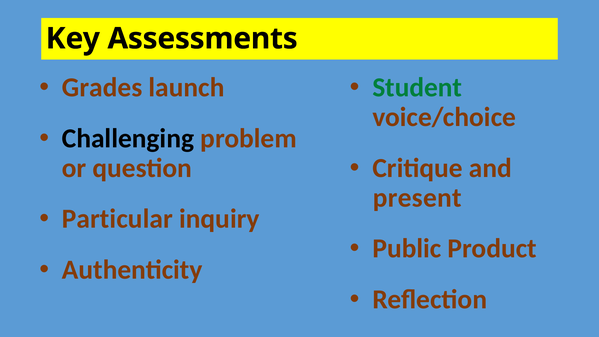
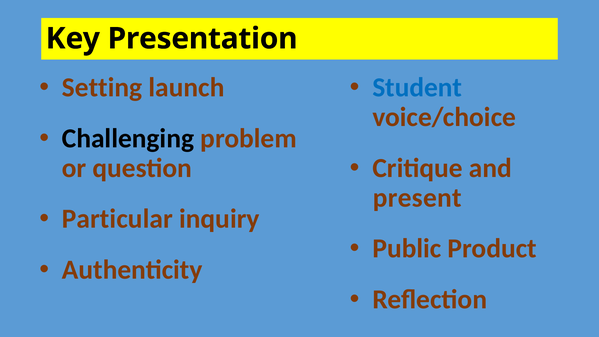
Assessments: Assessments -> Presentation (203, 39)
Grades: Grades -> Setting (102, 87)
Student colour: green -> blue (417, 87)
